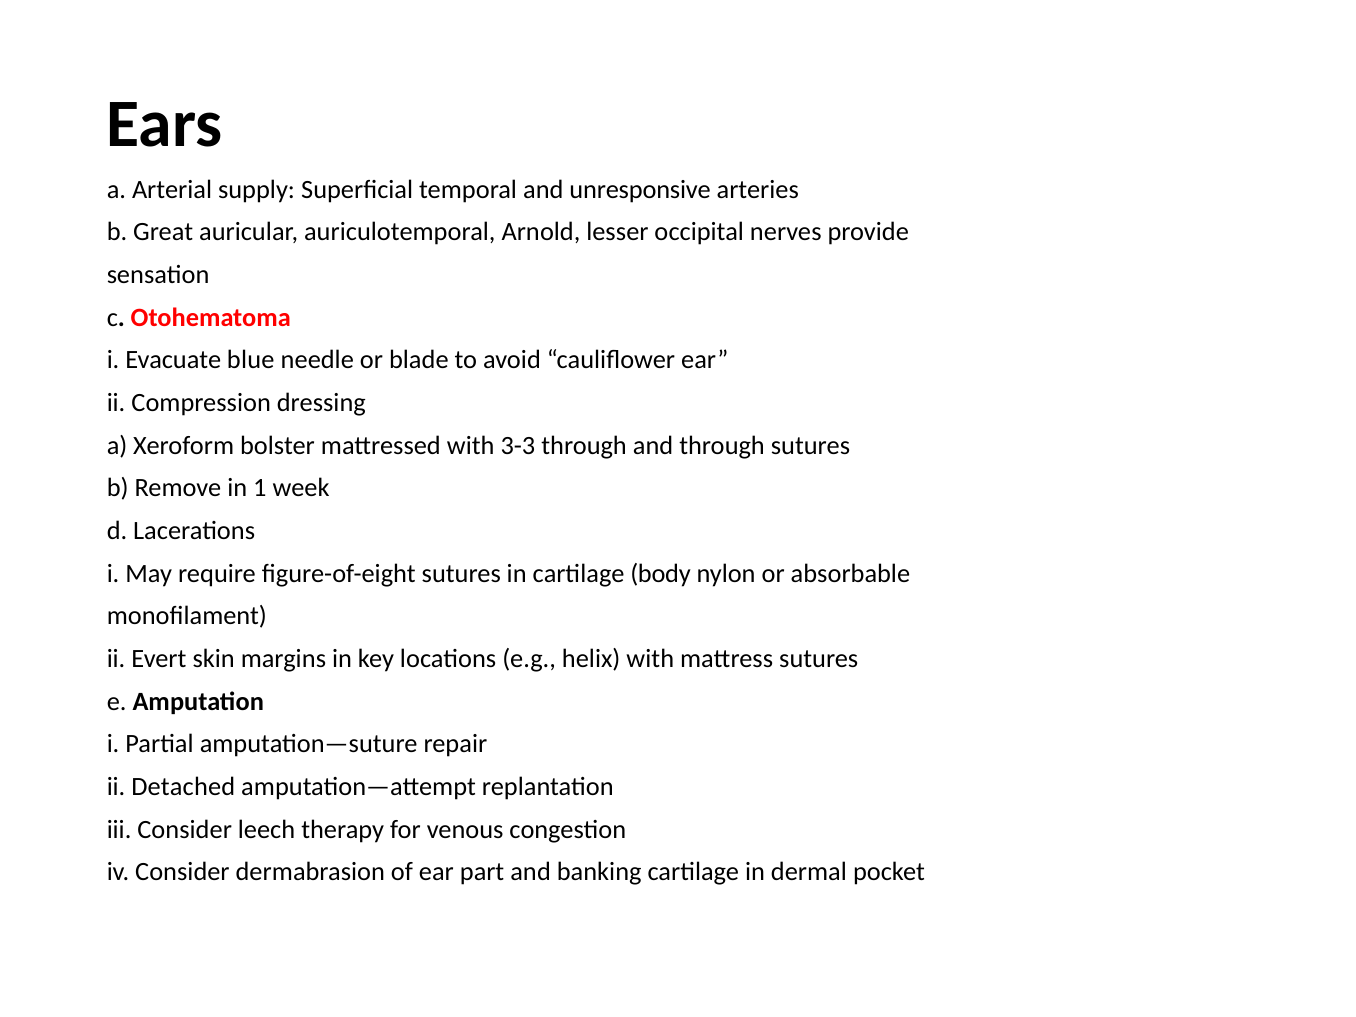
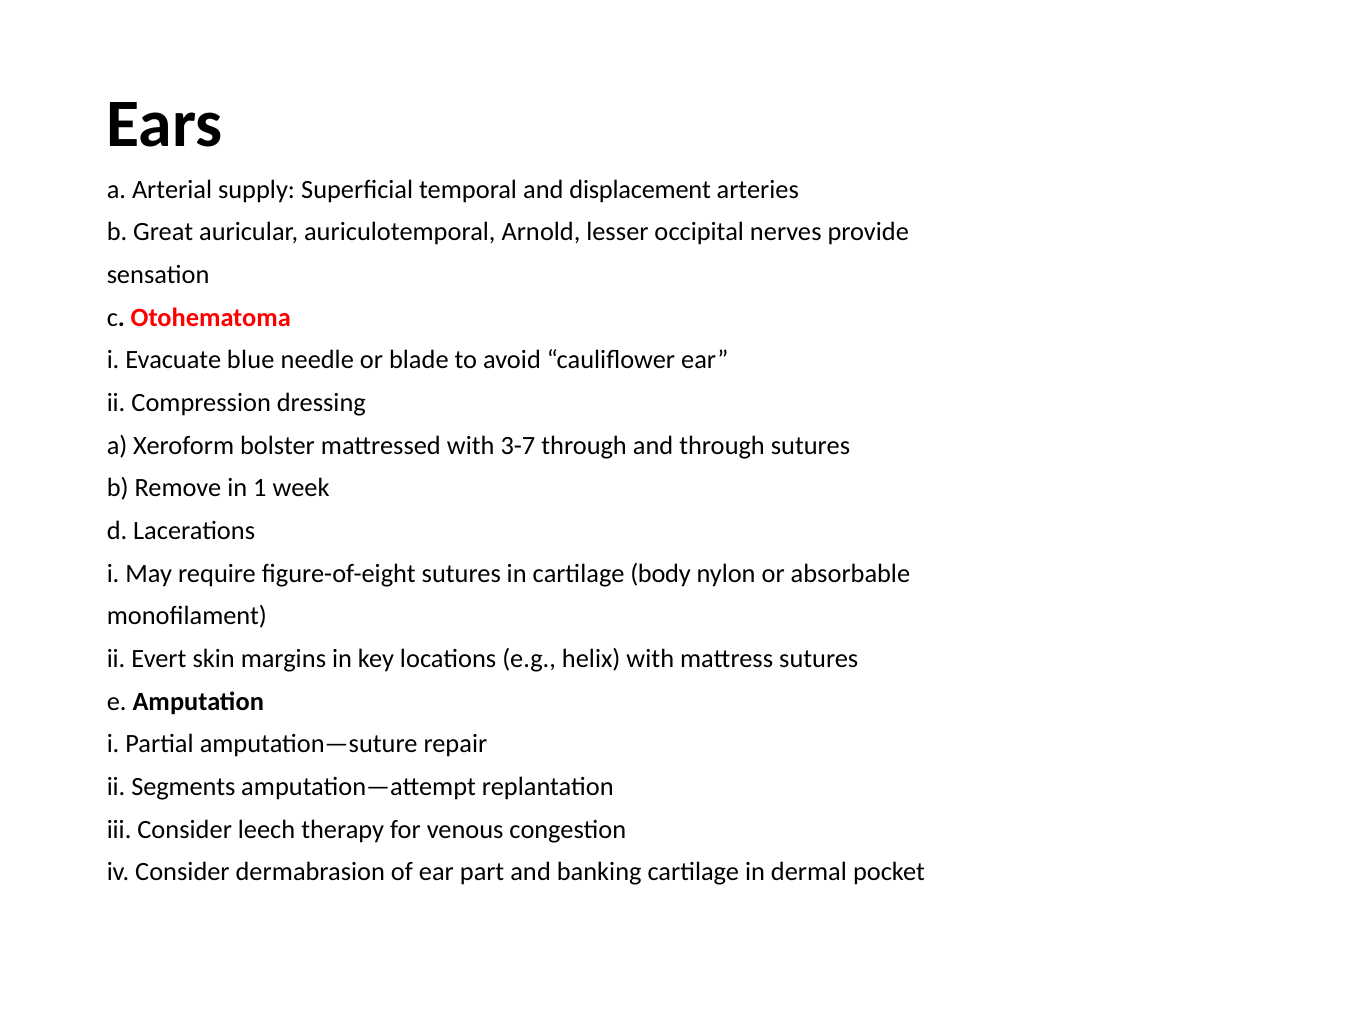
unresponsive: unresponsive -> displacement (640, 190)
3-3: 3-3 -> 3-7 (518, 446)
Detached: Detached -> Segments (183, 787)
